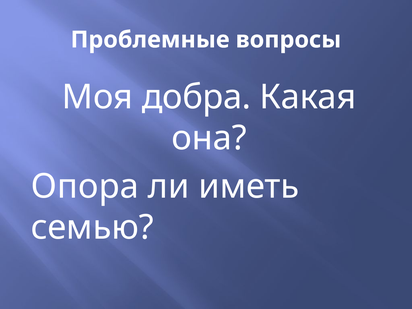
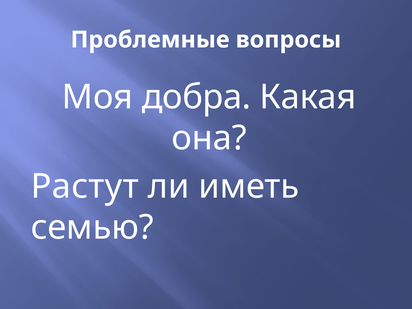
Опора: Опора -> Растут (85, 186)
